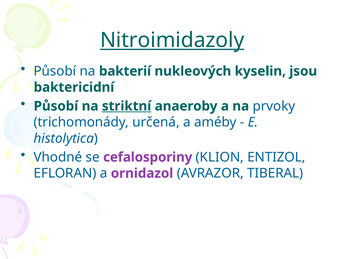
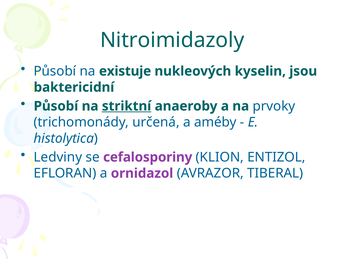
Nitroimidazoly underline: present -> none (172, 40)
bakterií: bakterií -> existuje (125, 71)
Vhodné: Vhodné -> Ledviny (58, 157)
